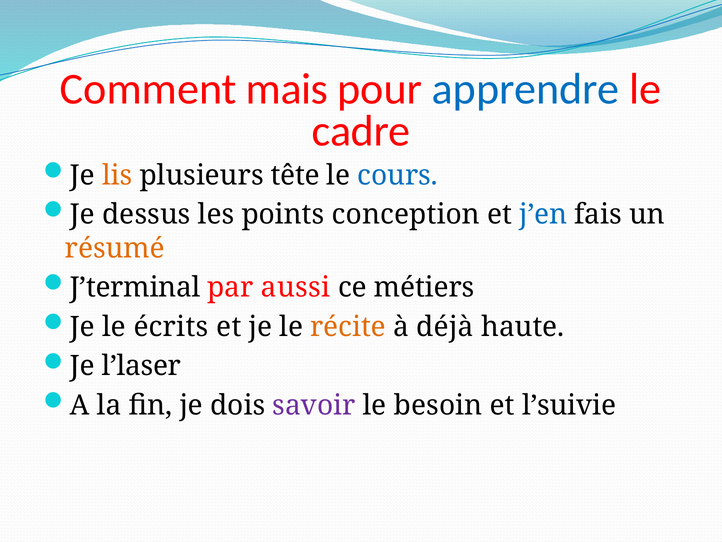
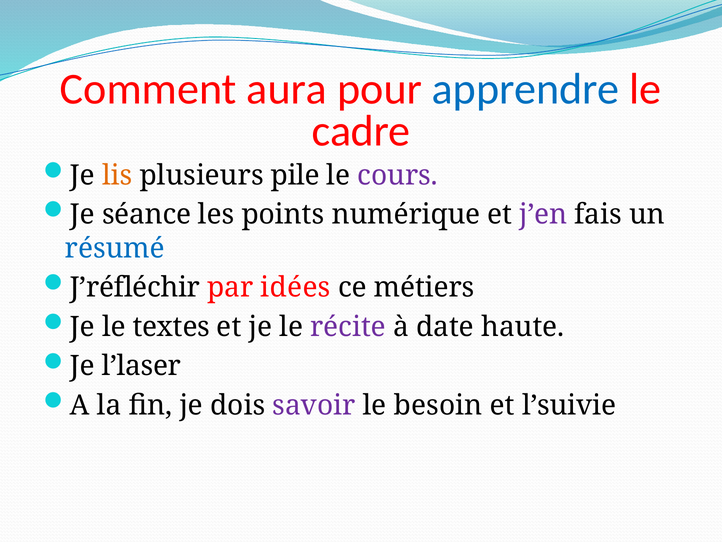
mais: mais -> aura (287, 89)
tête: tête -> pile (295, 175)
cours colour: blue -> purple (398, 175)
dessus: dessus -> séance (147, 214)
conception: conception -> numérique (406, 214)
j’en colour: blue -> purple (543, 214)
résumé colour: orange -> blue (115, 248)
J’terminal: J’terminal -> J’réfléchir (135, 287)
aussi: aussi -> idées (295, 287)
écrits: écrits -> textes (171, 327)
récite colour: orange -> purple (348, 327)
déjà: déjà -> date (445, 327)
